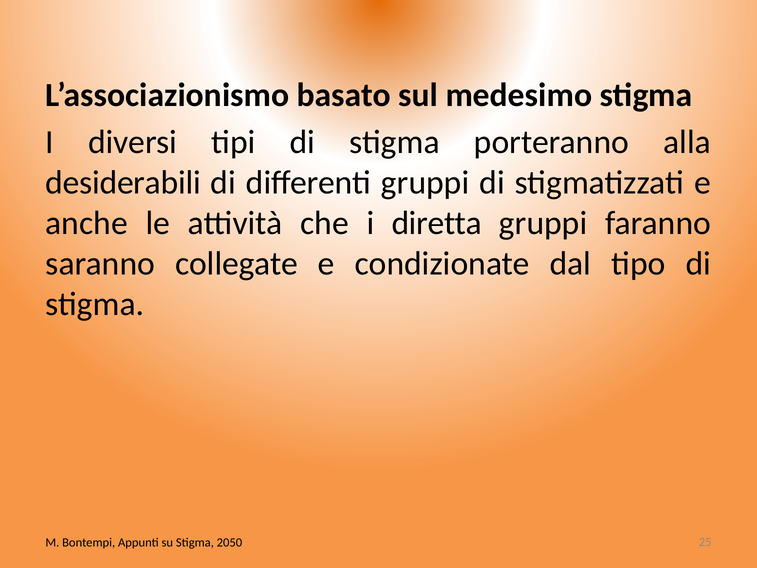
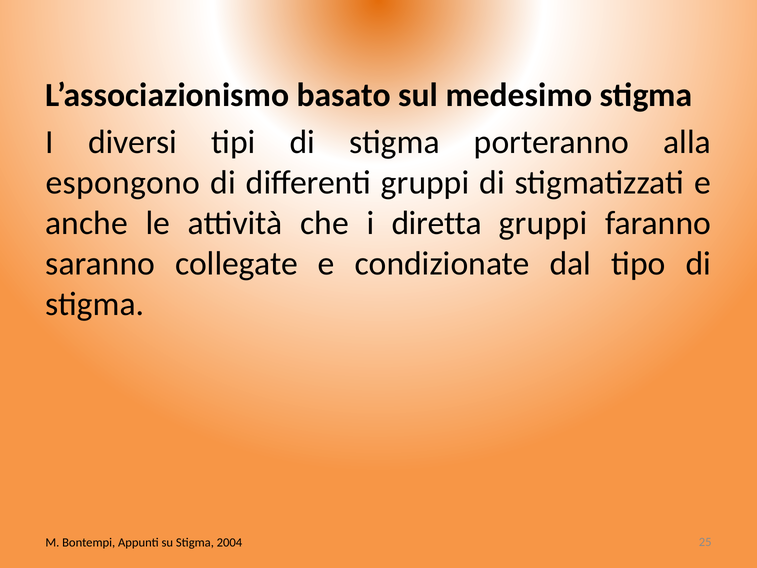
desiderabili: desiderabili -> espongono (123, 183)
2050: 2050 -> 2004 (229, 542)
